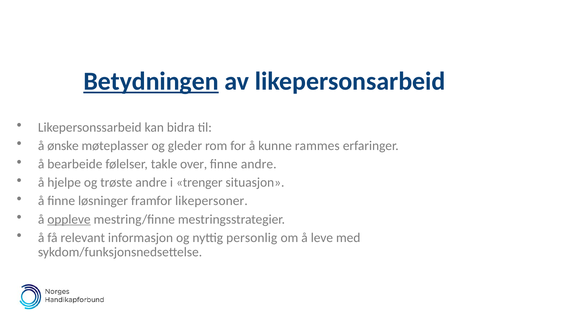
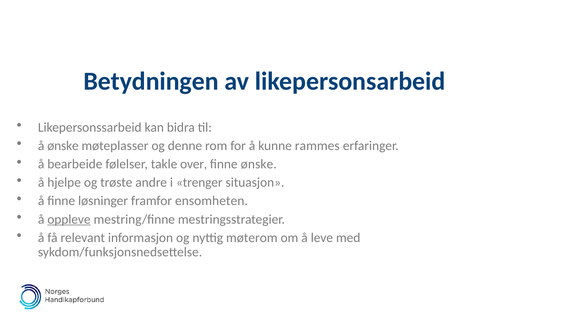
Betydningen underline: present -> none (151, 81)
gleder: gleder -> denne (185, 146)
finne andre: andre -> ønske (259, 164)
likepersoner: likepersoner -> ensomheten (211, 201)
personlig: personlig -> møterom (252, 238)
